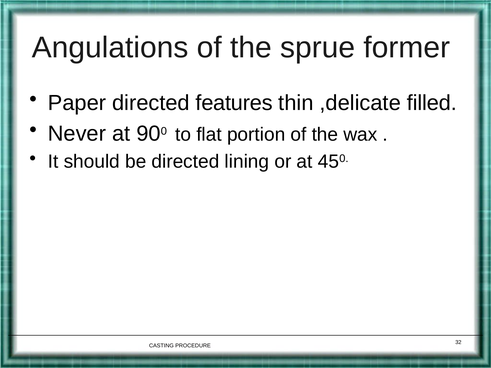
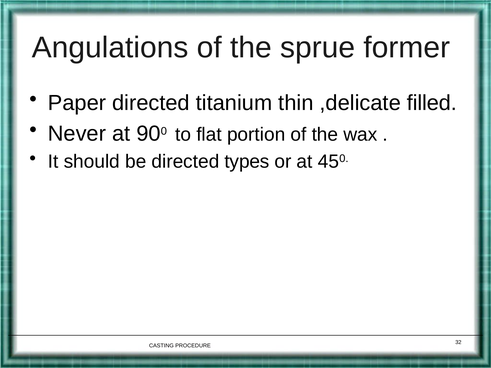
features: features -> titanium (234, 103)
lining: lining -> types (247, 162)
